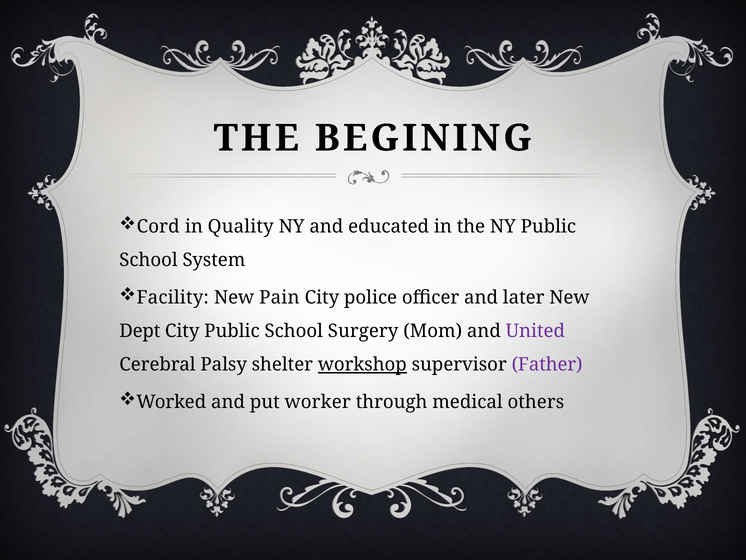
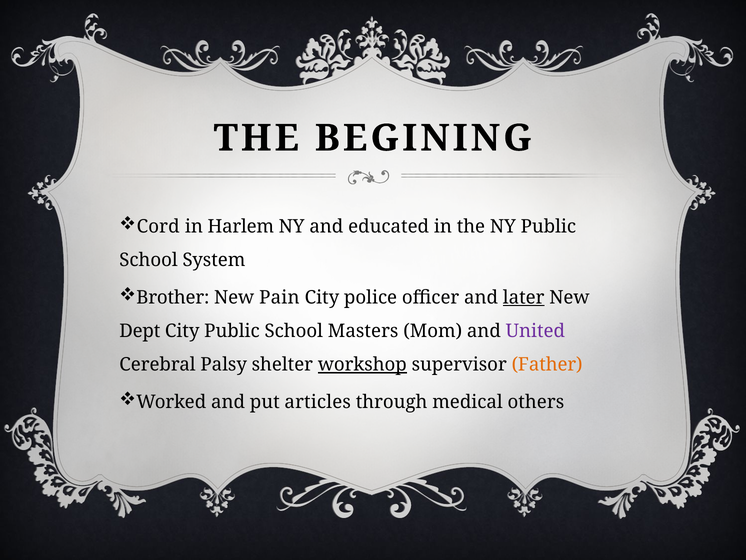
Quality: Quality -> Harlem (241, 226)
Facility: Facility -> Brother (173, 297)
later underline: none -> present (524, 297)
Surgery: Surgery -> Masters (363, 331)
Father colour: purple -> orange (547, 364)
worker: worker -> articles (318, 402)
